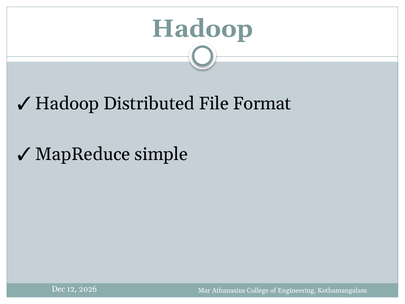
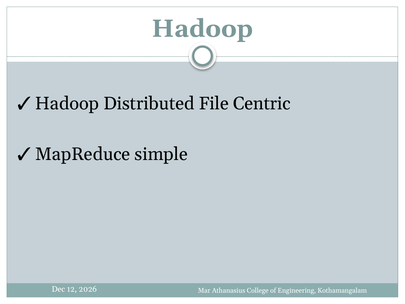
Format: Format -> Centric (262, 104)
